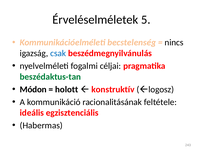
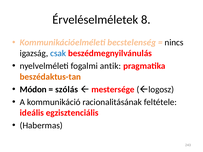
5: 5 -> 8 (146, 20)
céljai: céljai -> antik (110, 66)
beszédaktus-tan colour: green -> orange (50, 77)
holott: holott -> szólás (67, 90)
konstruktív: konstruktív -> mestersége (113, 90)
